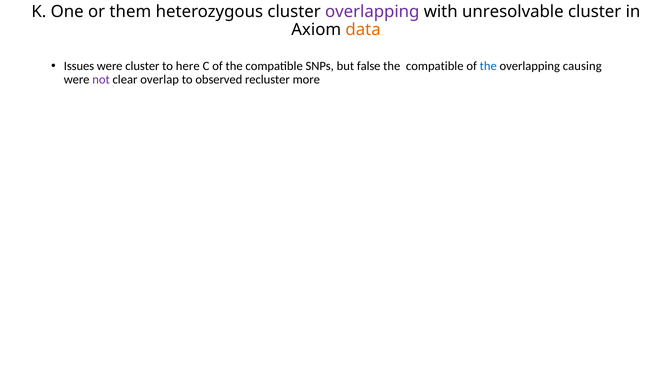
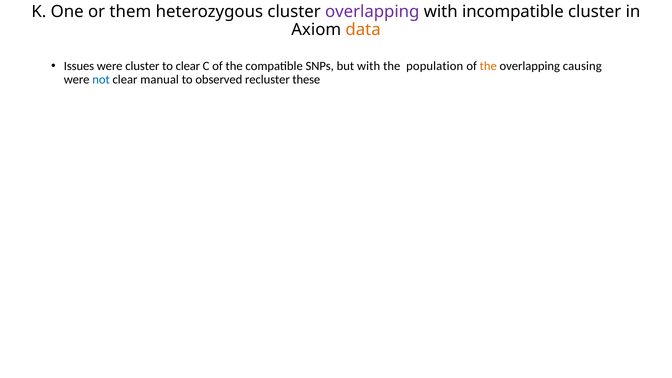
unresolvable: unresolvable -> incompatible (513, 11)
to here: here -> clear (188, 66)
but false: false -> with (369, 66)
compatible: compatible -> population (435, 66)
the colour: blue -> orange (488, 66)
not colour: purple -> blue (101, 80)
overlap: overlap -> manual (160, 80)
more: more -> these (306, 80)
